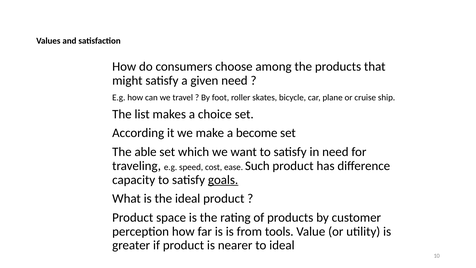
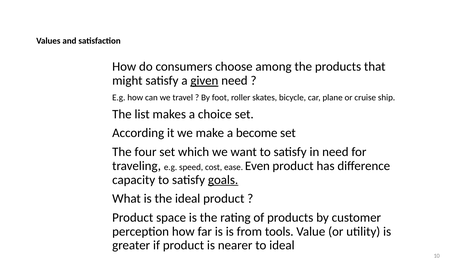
given underline: none -> present (204, 81)
able: able -> four (146, 152)
Such: Such -> Even (257, 166)
